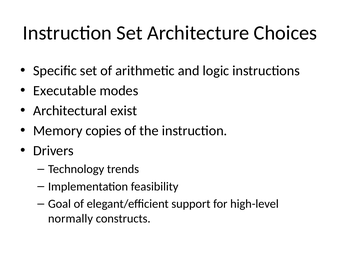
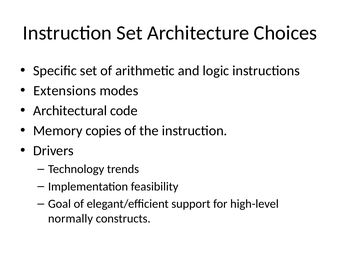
Executable: Executable -> Extensions (65, 91)
exist: exist -> code (124, 111)
